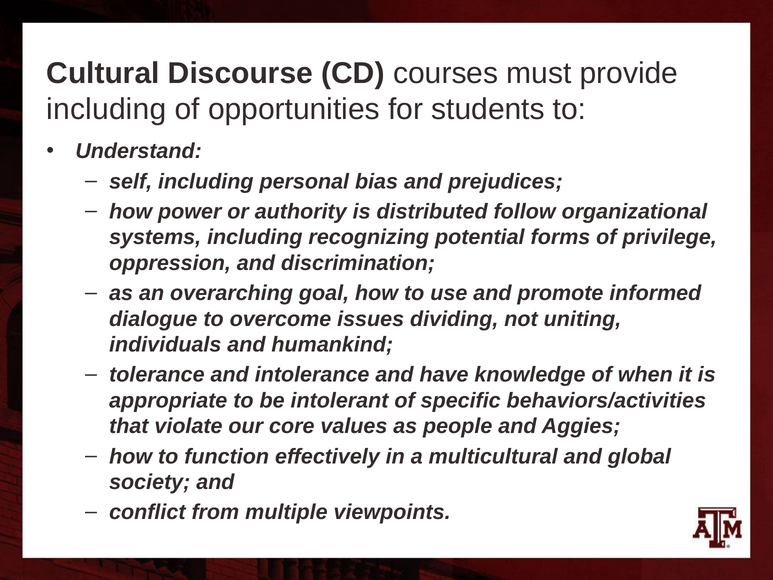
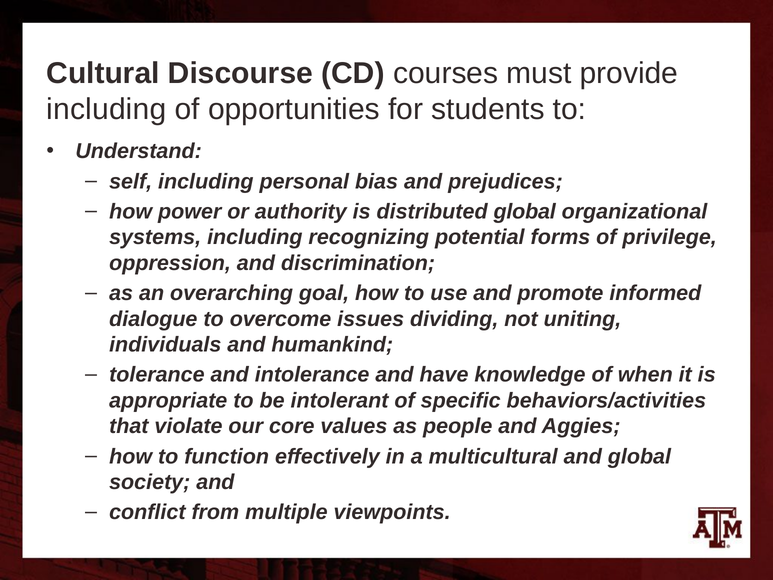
distributed follow: follow -> global (525, 211)
